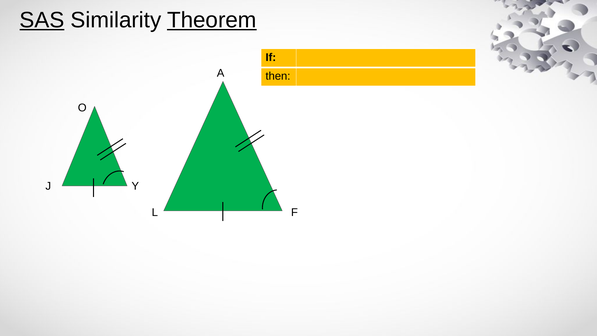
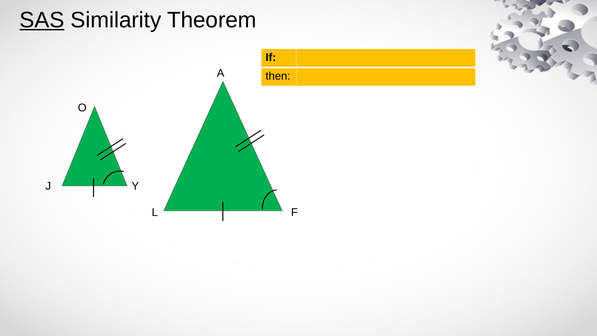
Theorem underline: present -> none (212, 20)
